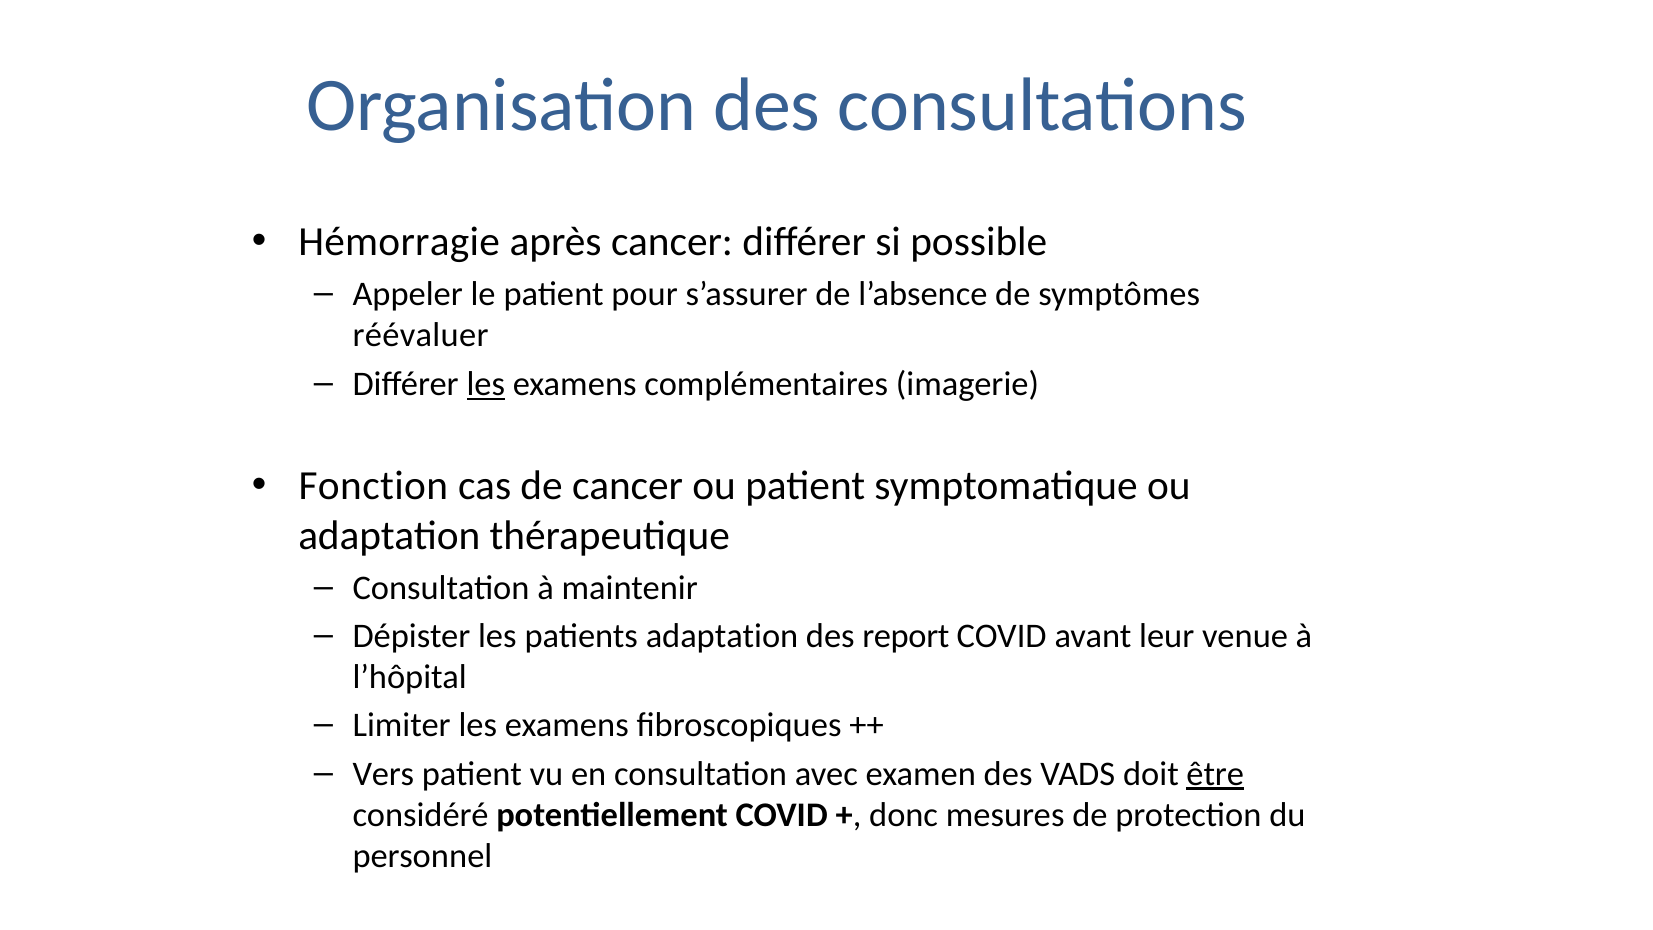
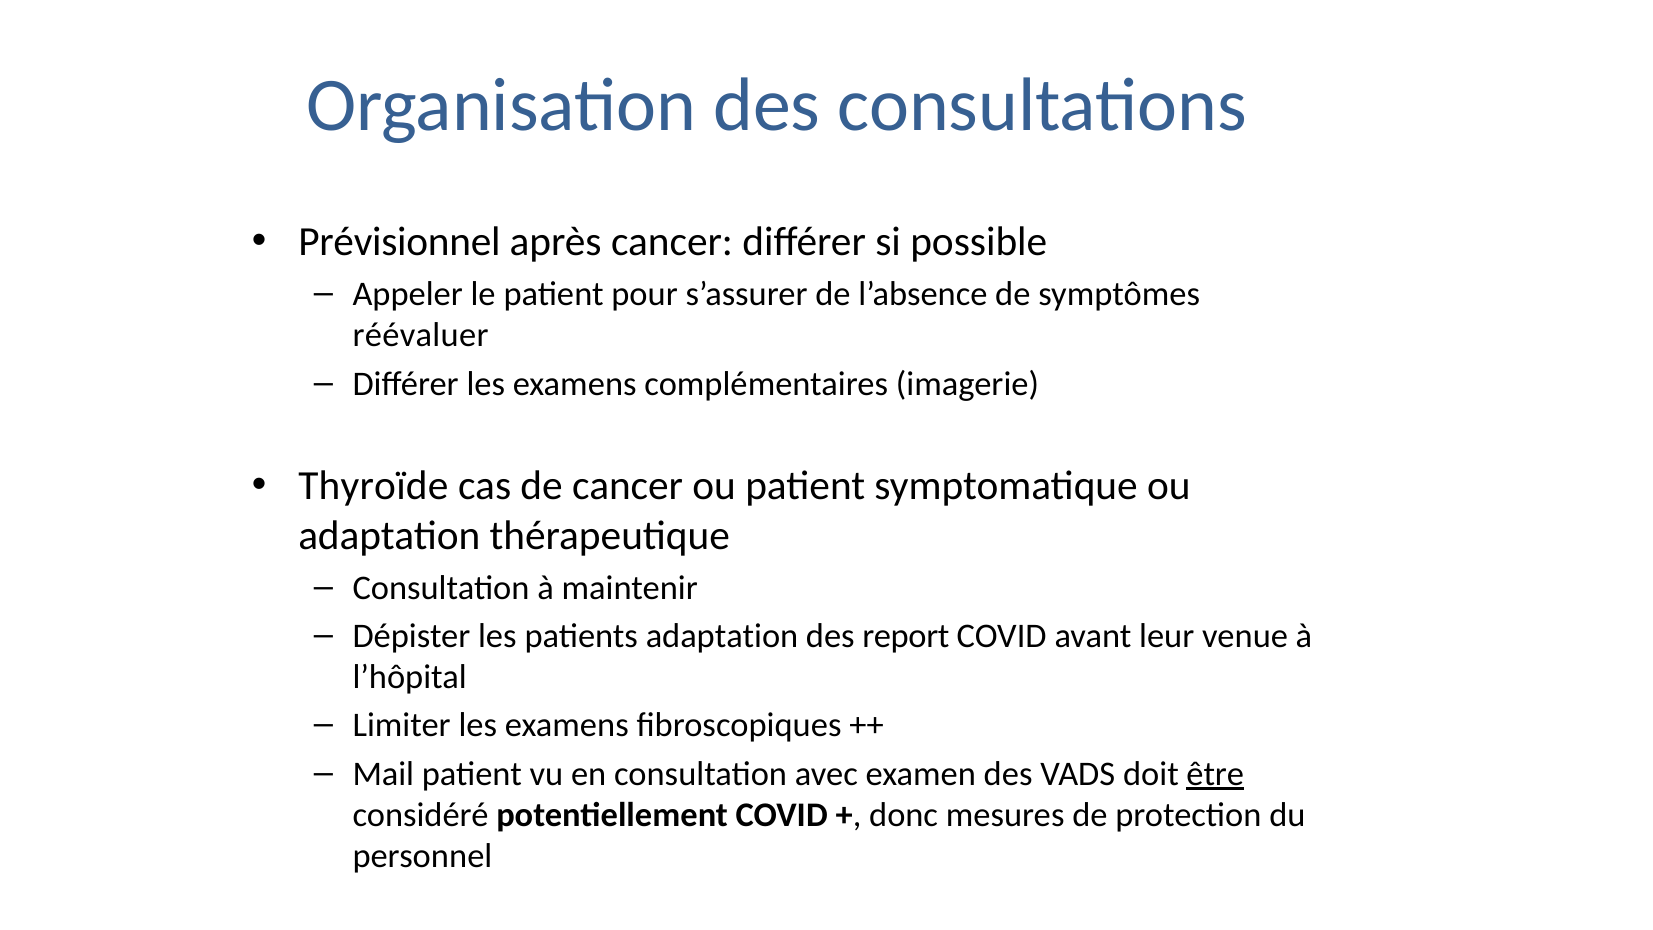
Hémorragie: Hémorragie -> Prévisionnel (399, 242)
les underline: present -> none (486, 384)
Fonction: Fonction -> Thyroïde (373, 486)
Vers: Vers -> Mail (383, 774)
